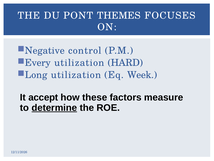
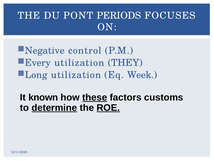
THEMES: THEMES -> PERIODS (119, 16)
HARD: HARD -> THEY (125, 63)
accept: accept -> known (43, 97)
these underline: none -> present (95, 97)
measure: measure -> customs (164, 97)
ROE underline: none -> present (108, 107)
